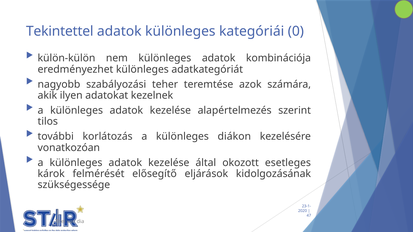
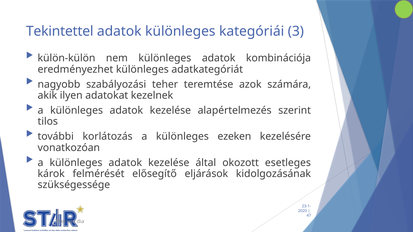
0: 0 -> 3 (296, 31)
diákon: diákon -> ezeken (234, 137)
